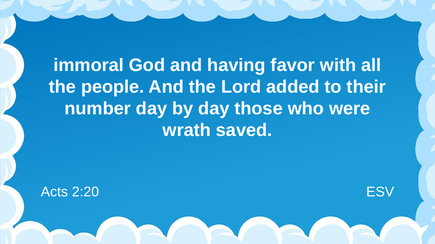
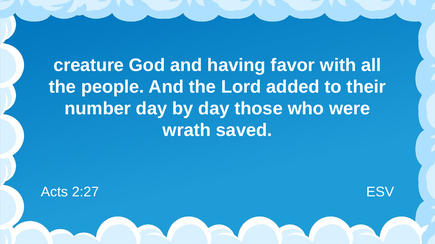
immoral: immoral -> creature (89, 65)
2:20: 2:20 -> 2:27 (85, 192)
